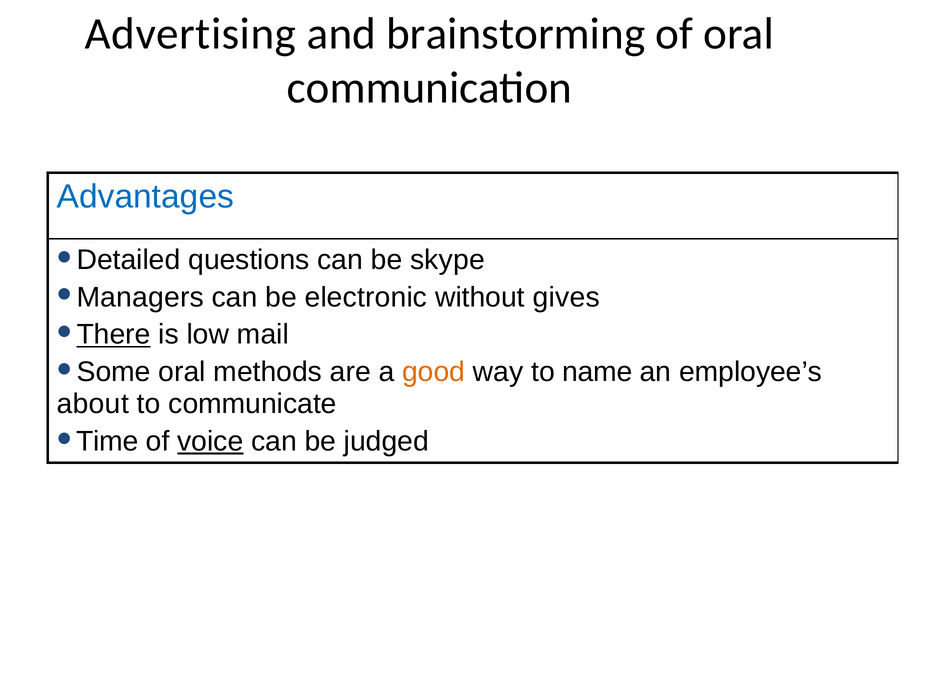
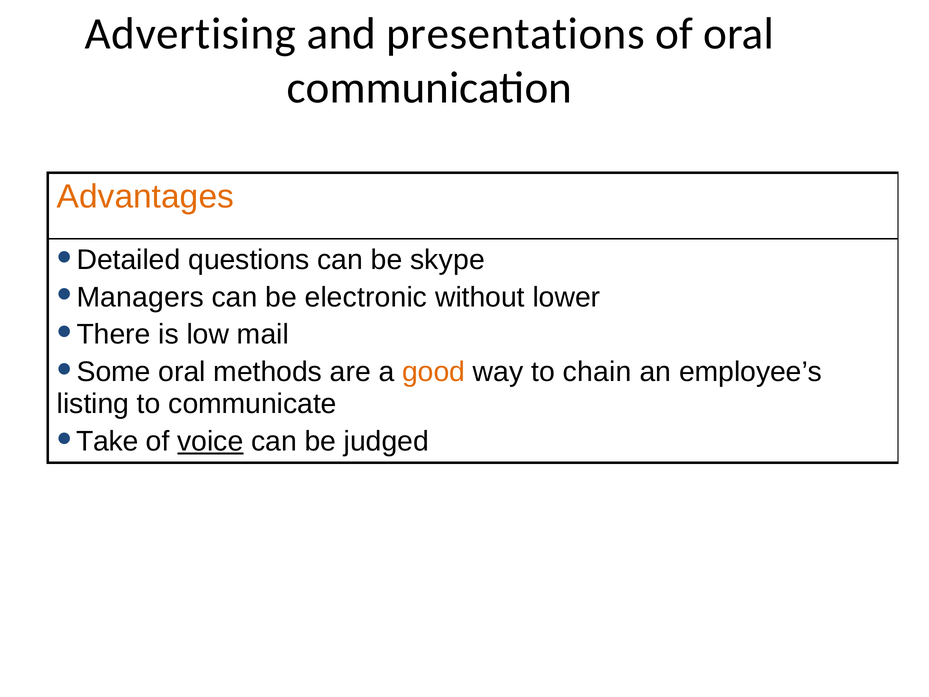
brainstorming: brainstorming -> presentations (516, 34)
Advantages colour: blue -> orange (145, 197)
gives: gives -> lower (567, 297)
There underline: present -> none (114, 335)
name: name -> chain (597, 372)
about: about -> listing (93, 404)
Time: Time -> Take (108, 441)
